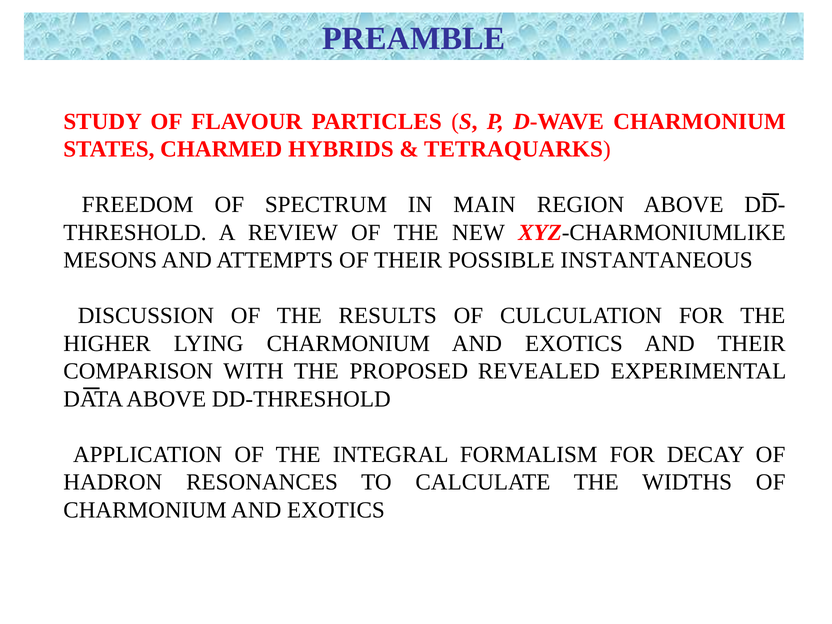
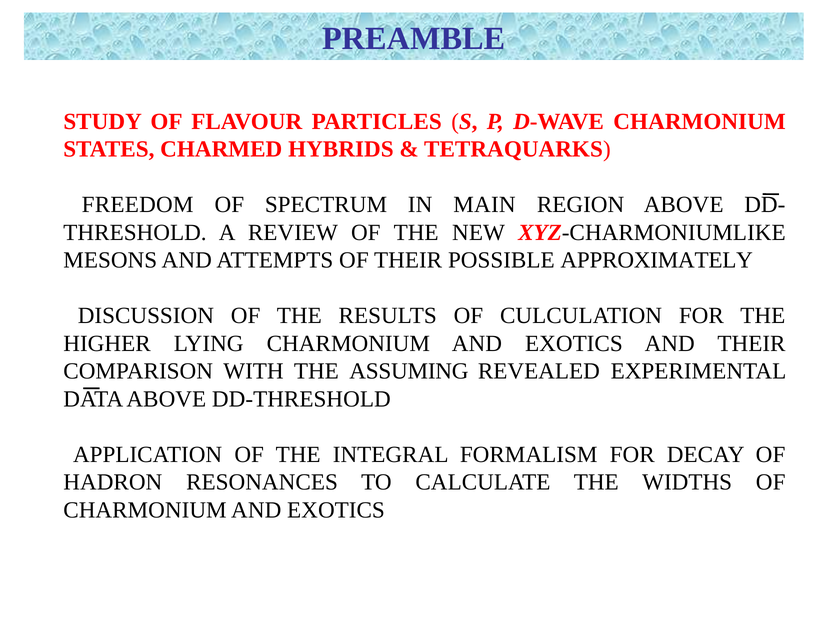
INSTANTANEOUS: INSTANTANEOUS -> APPROXIMATELY (657, 260)
PROPOSED: PROPOSED -> ASSUMING (409, 371)
